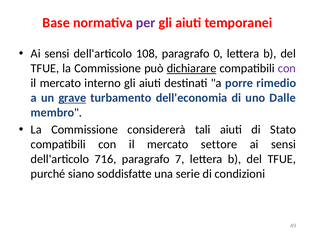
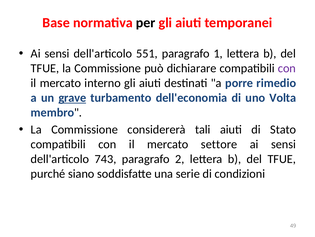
per colour: purple -> black (146, 23)
108: 108 -> 551 (147, 53)
0: 0 -> 1 (218, 53)
dichiarare underline: present -> none (192, 68)
Dalle: Dalle -> Volta (283, 97)
716: 716 -> 743 (106, 159)
7: 7 -> 2 (180, 159)
